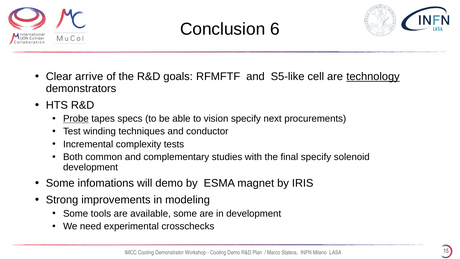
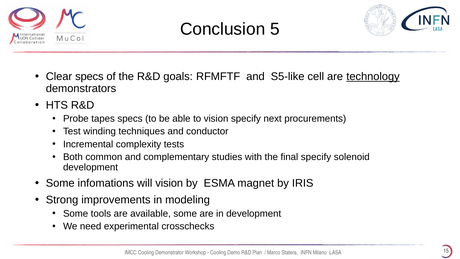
6: 6 -> 5 (275, 29)
Clear arrive: arrive -> specs (89, 76)
Probe underline: present -> none (76, 119)
will demo: demo -> vision (169, 183)
